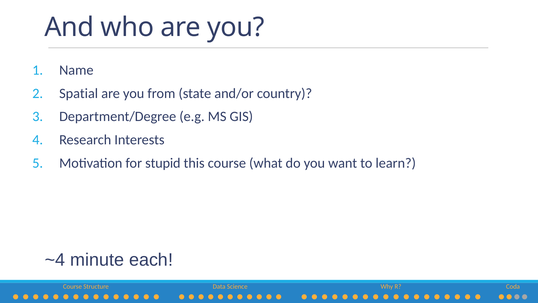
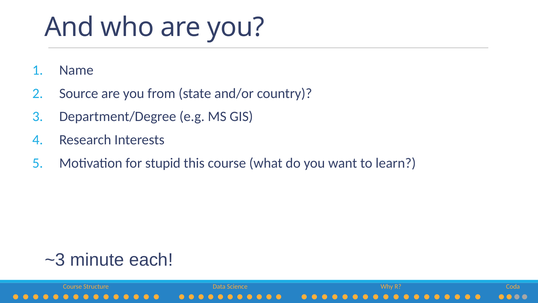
Spatial: Spatial -> Source (79, 93)
~4: ~4 -> ~3 (55, 259)
